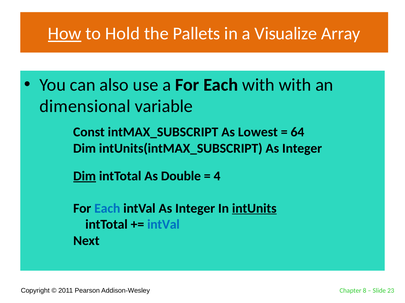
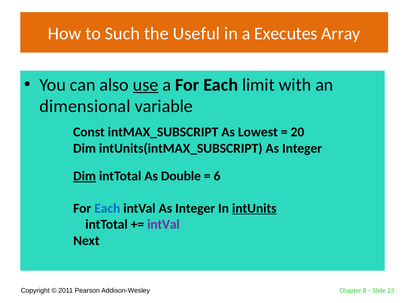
How underline: present -> none (65, 34)
Hold: Hold -> Such (122, 34)
Pallets: Pallets -> Useful (196, 34)
Visualize: Visualize -> Executes (286, 34)
use underline: none -> present (146, 85)
Each with: with -> limit (258, 85)
64: 64 -> 20 (297, 133)
4: 4 -> 6 (217, 176)
intVal colour: blue -> purple (163, 225)
